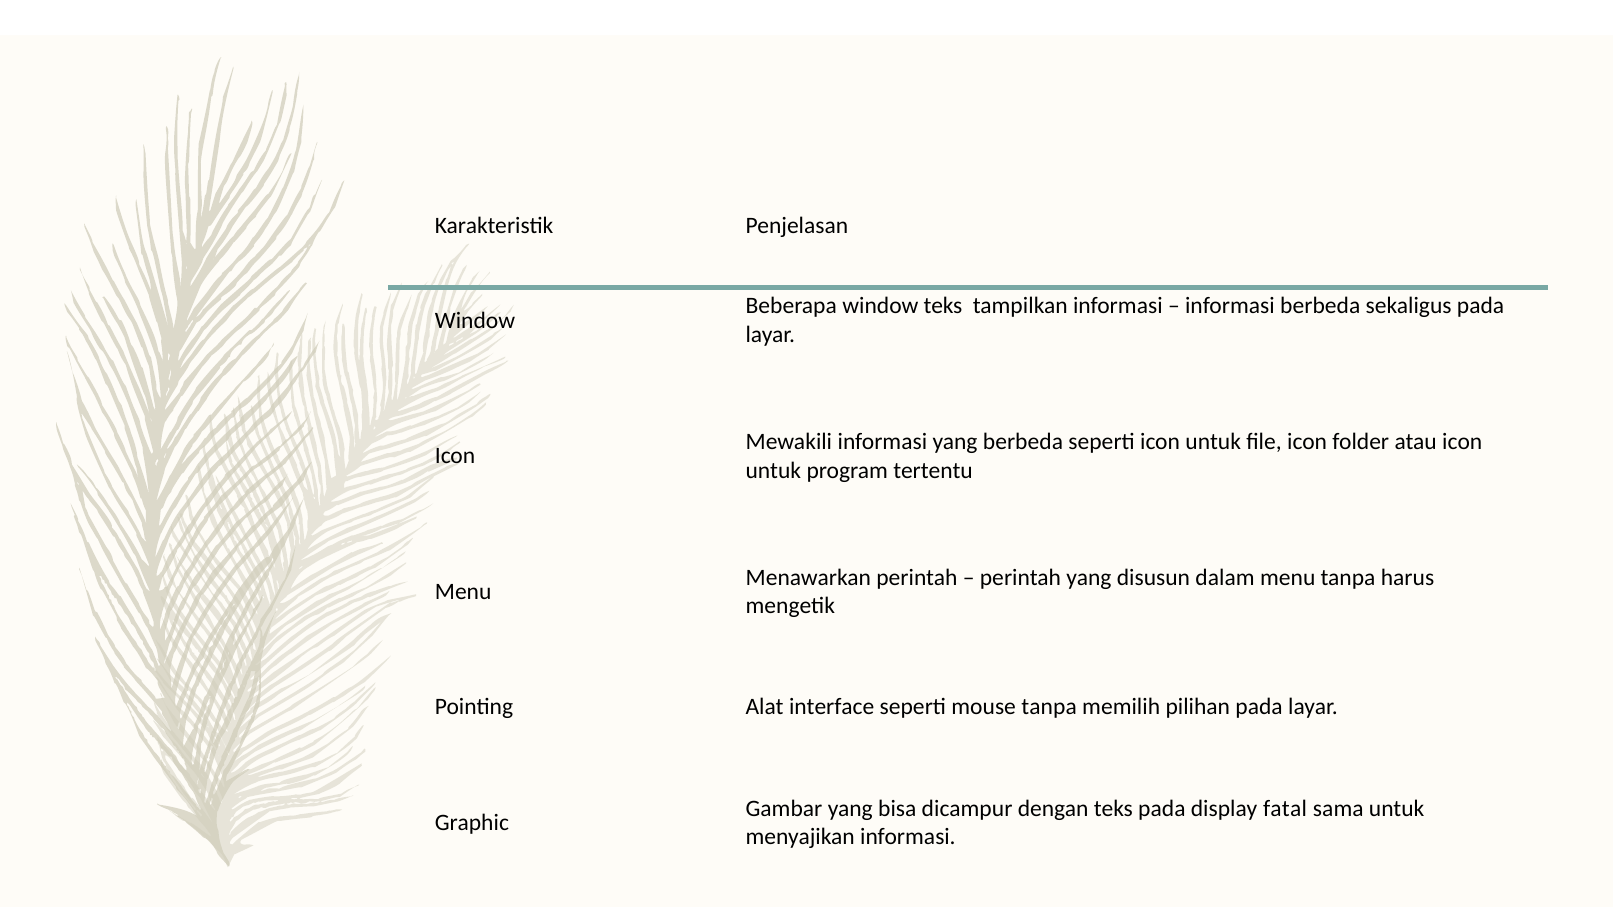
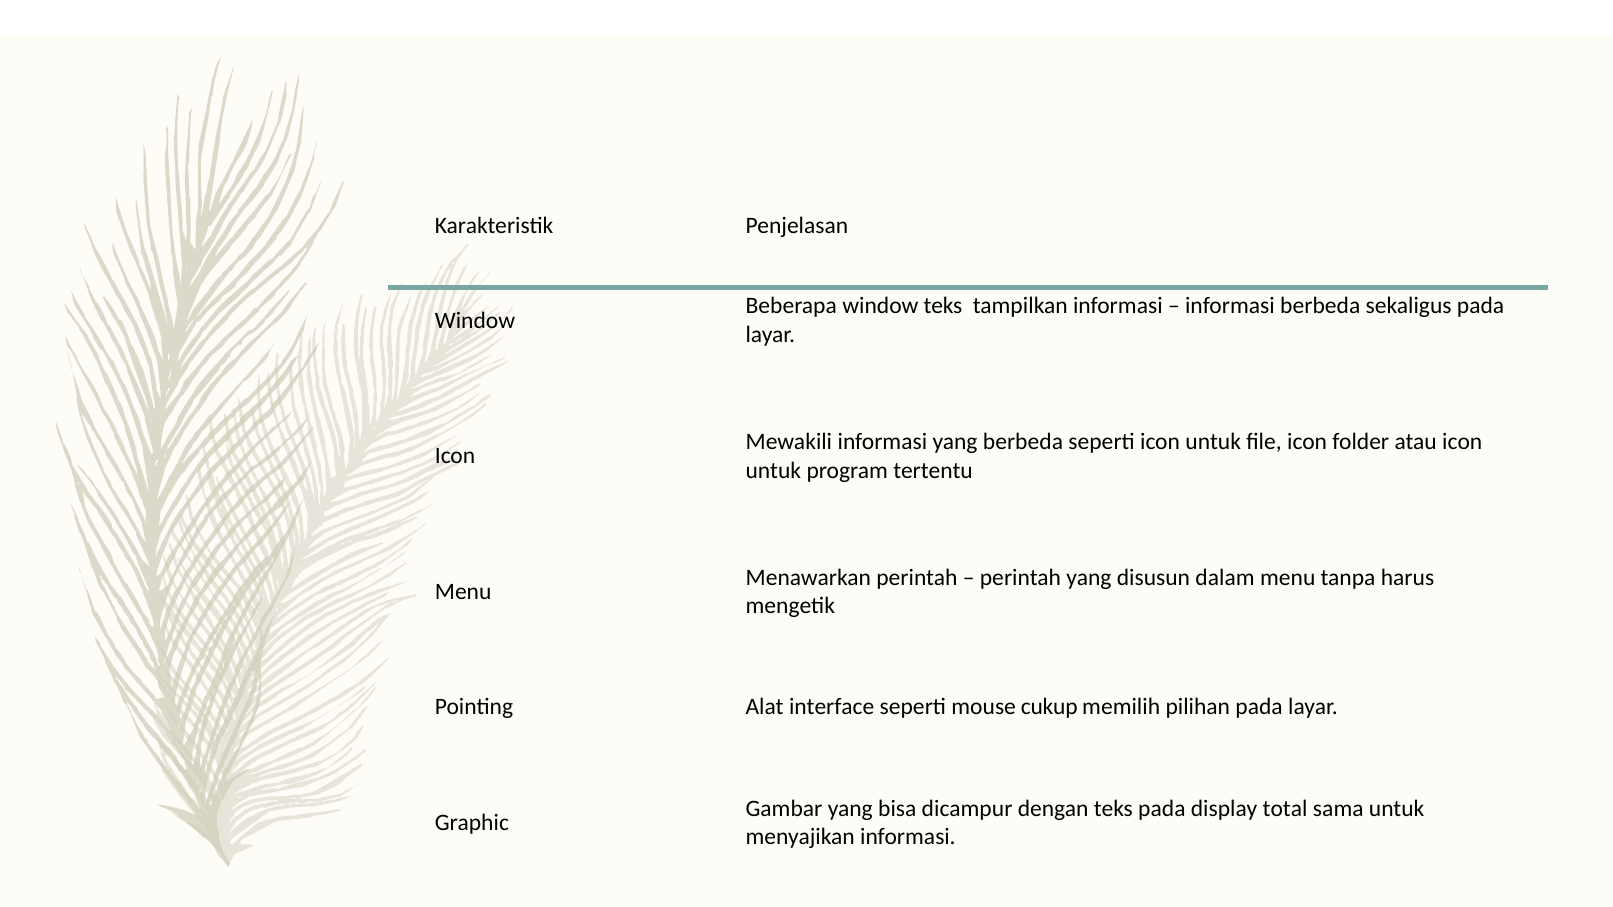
mouse tanpa: tanpa -> cukup (1049, 707)
fatal: fatal -> total (1285, 809)
